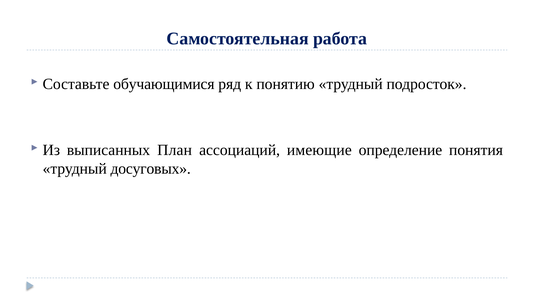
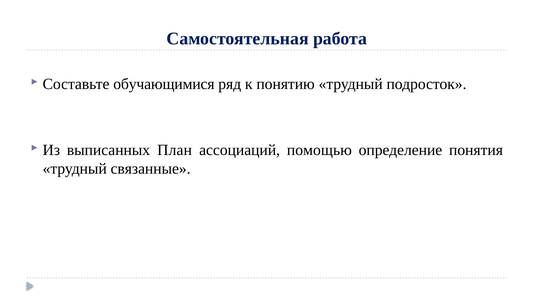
имеющие: имеющие -> помощью (319, 150)
досуговых: досуговых -> связанные (151, 169)
